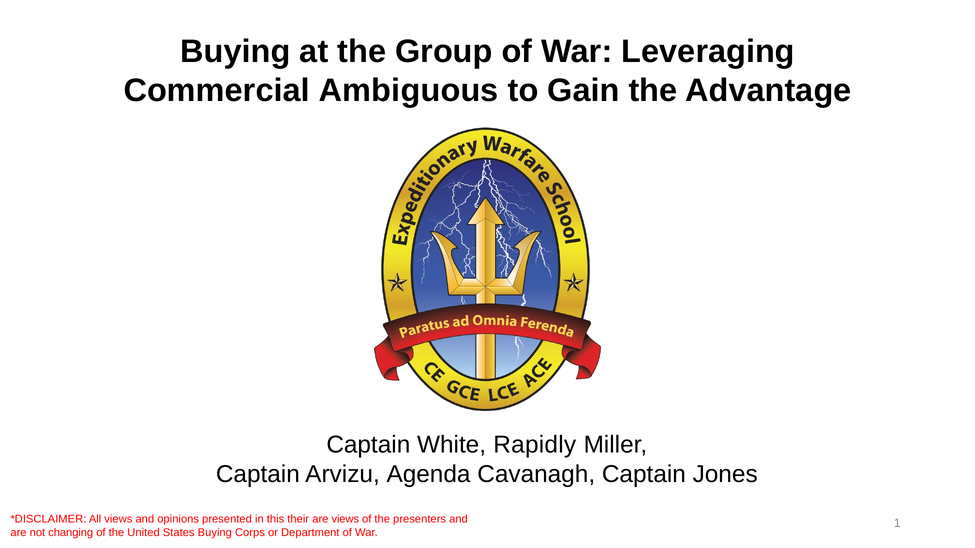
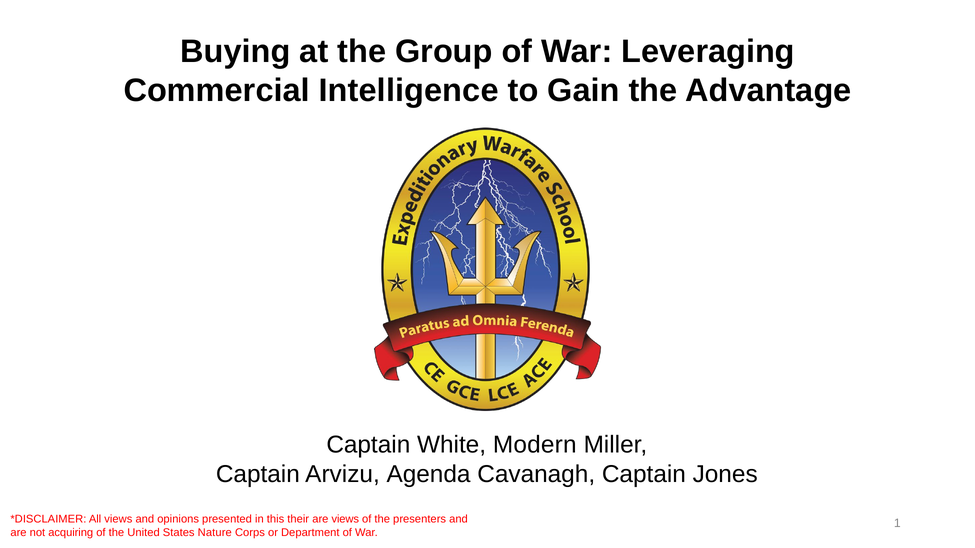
Ambiguous: Ambiguous -> Intelligence (409, 91)
Rapidly: Rapidly -> Modern (535, 445)
changing: changing -> acquiring (71, 533)
States Buying: Buying -> Nature (215, 533)
